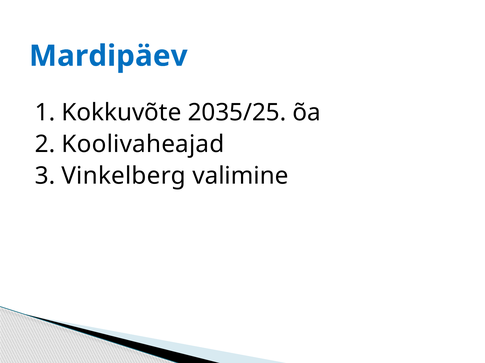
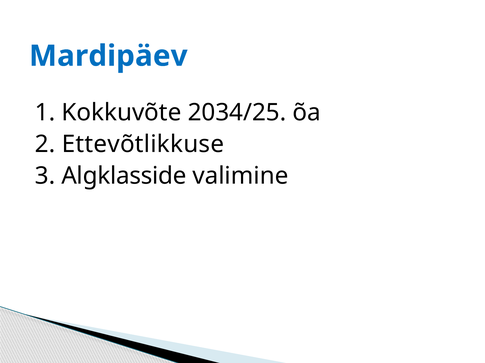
2035/25: 2035/25 -> 2034/25 (237, 113)
Koolivaheajad: Koolivaheajad -> Ettevõtlikkuse (143, 144)
Vinkelberg: Vinkelberg -> Algklasside (124, 176)
